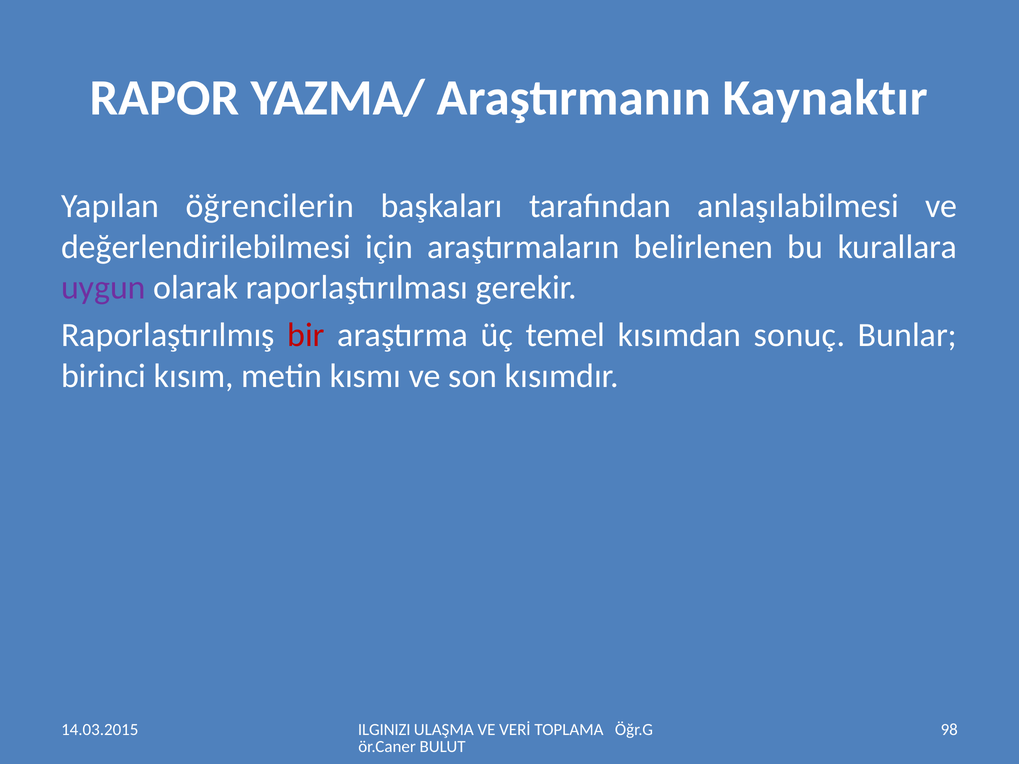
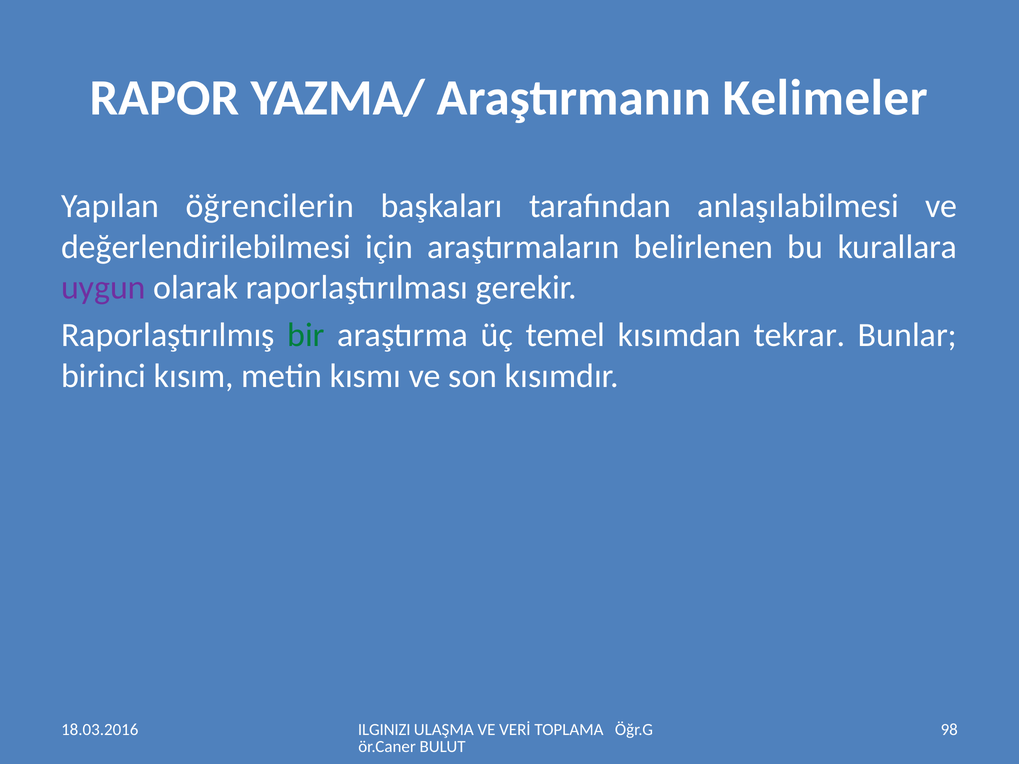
Kaynaktır: Kaynaktır -> Kelimeler (825, 98)
bir colour: red -> green (306, 335)
sonuç: sonuç -> tekrar (800, 335)
14.03.2015: 14.03.2015 -> 18.03.2016 (100, 730)
